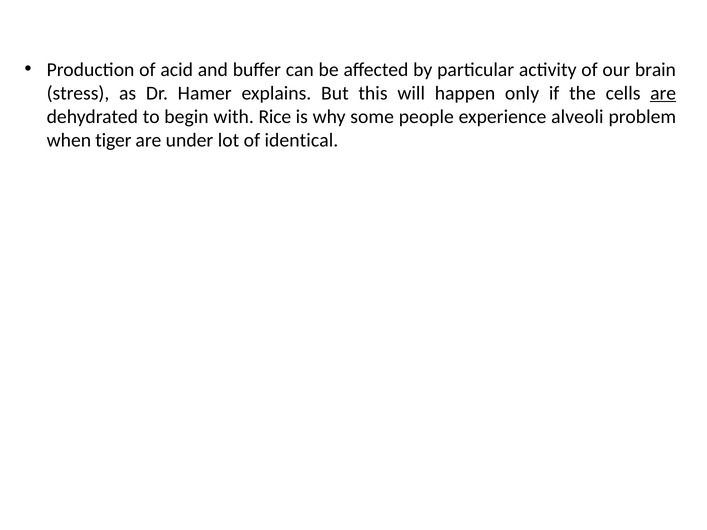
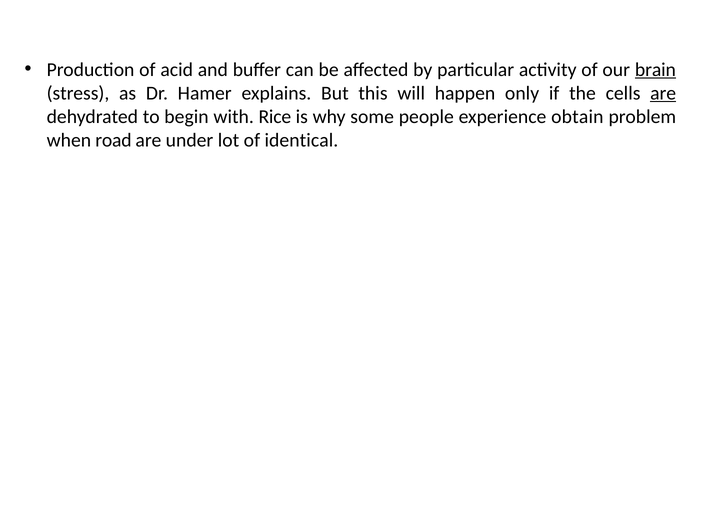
brain underline: none -> present (655, 70)
alveoli: alveoli -> obtain (577, 117)
tiger: tiger -> road (113, 140)
